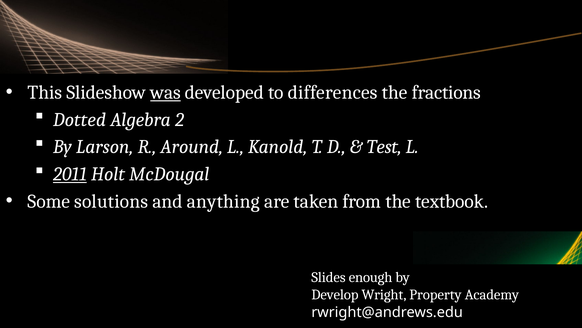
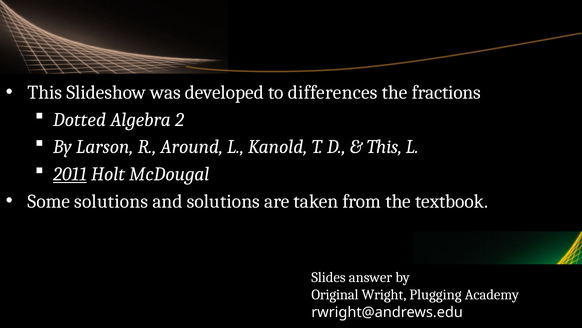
was underline: present -> none (165, 92)
Test: Test -> This (384, 147)
and anything: anything -> solutions (223, 201)
enough: enough -> answer (370, 277)
Develop: Develop -> Original (335, 294)
Property: Property -> Plugging (435, 294)
